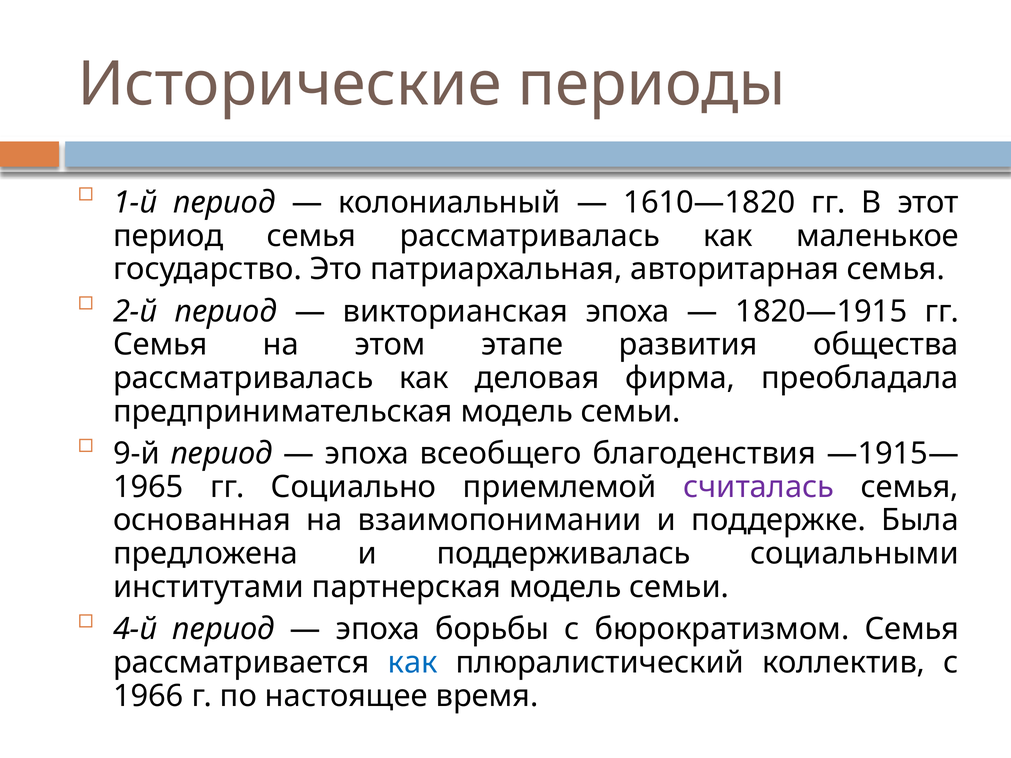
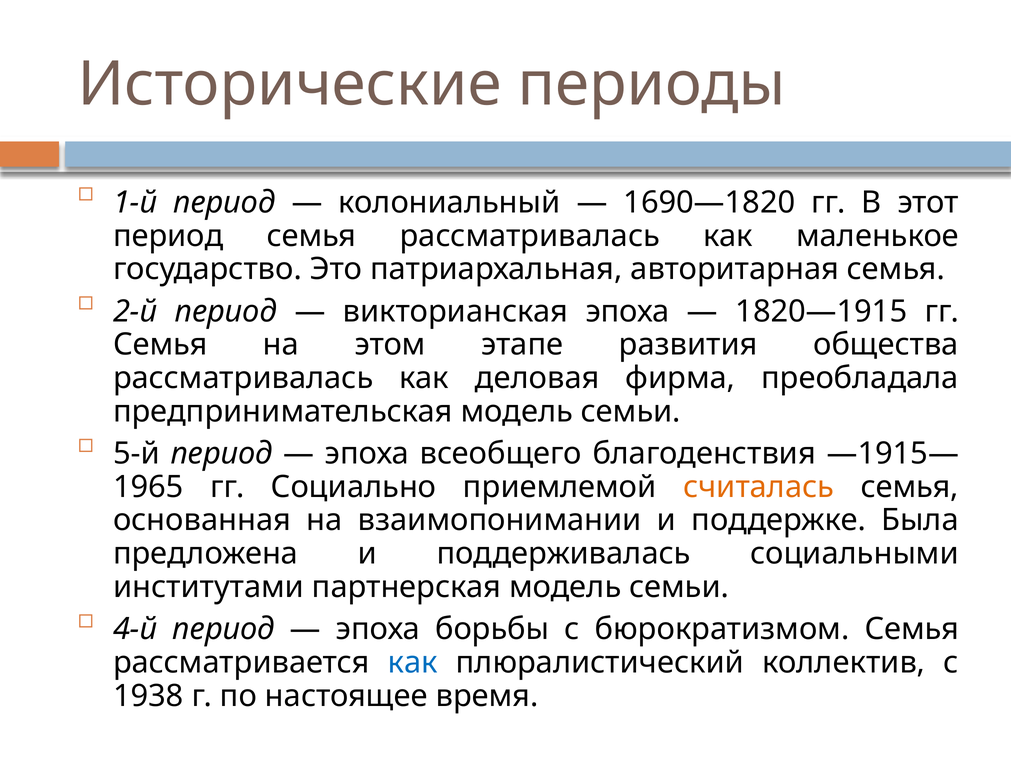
1610—1820: 1610—1820 -> 1690—1820 (709, 203)
9-й: 9-й -> 5-й (136, 454)
считалась colour: purple -> orange (759, 487)
1966: 1966 -> 1938 (148, 696)
